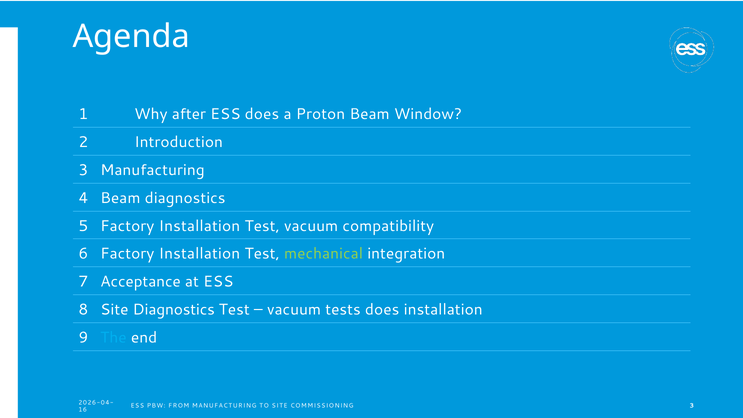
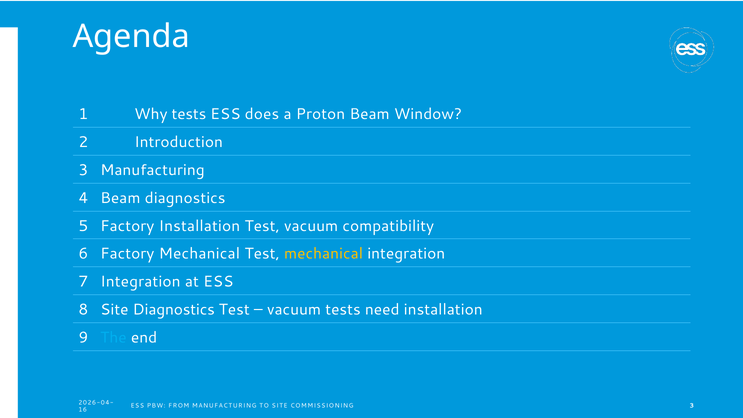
Why after: after -> tests (189, 114)
6 Factory Installation: Installation -> Mechanical (199, 254)
mechanical colour: light green -> yellow (324, 254)
7 Acceptance: Acceptance -> Integration (140, 282)
tests does: does -> need (382, 310)
